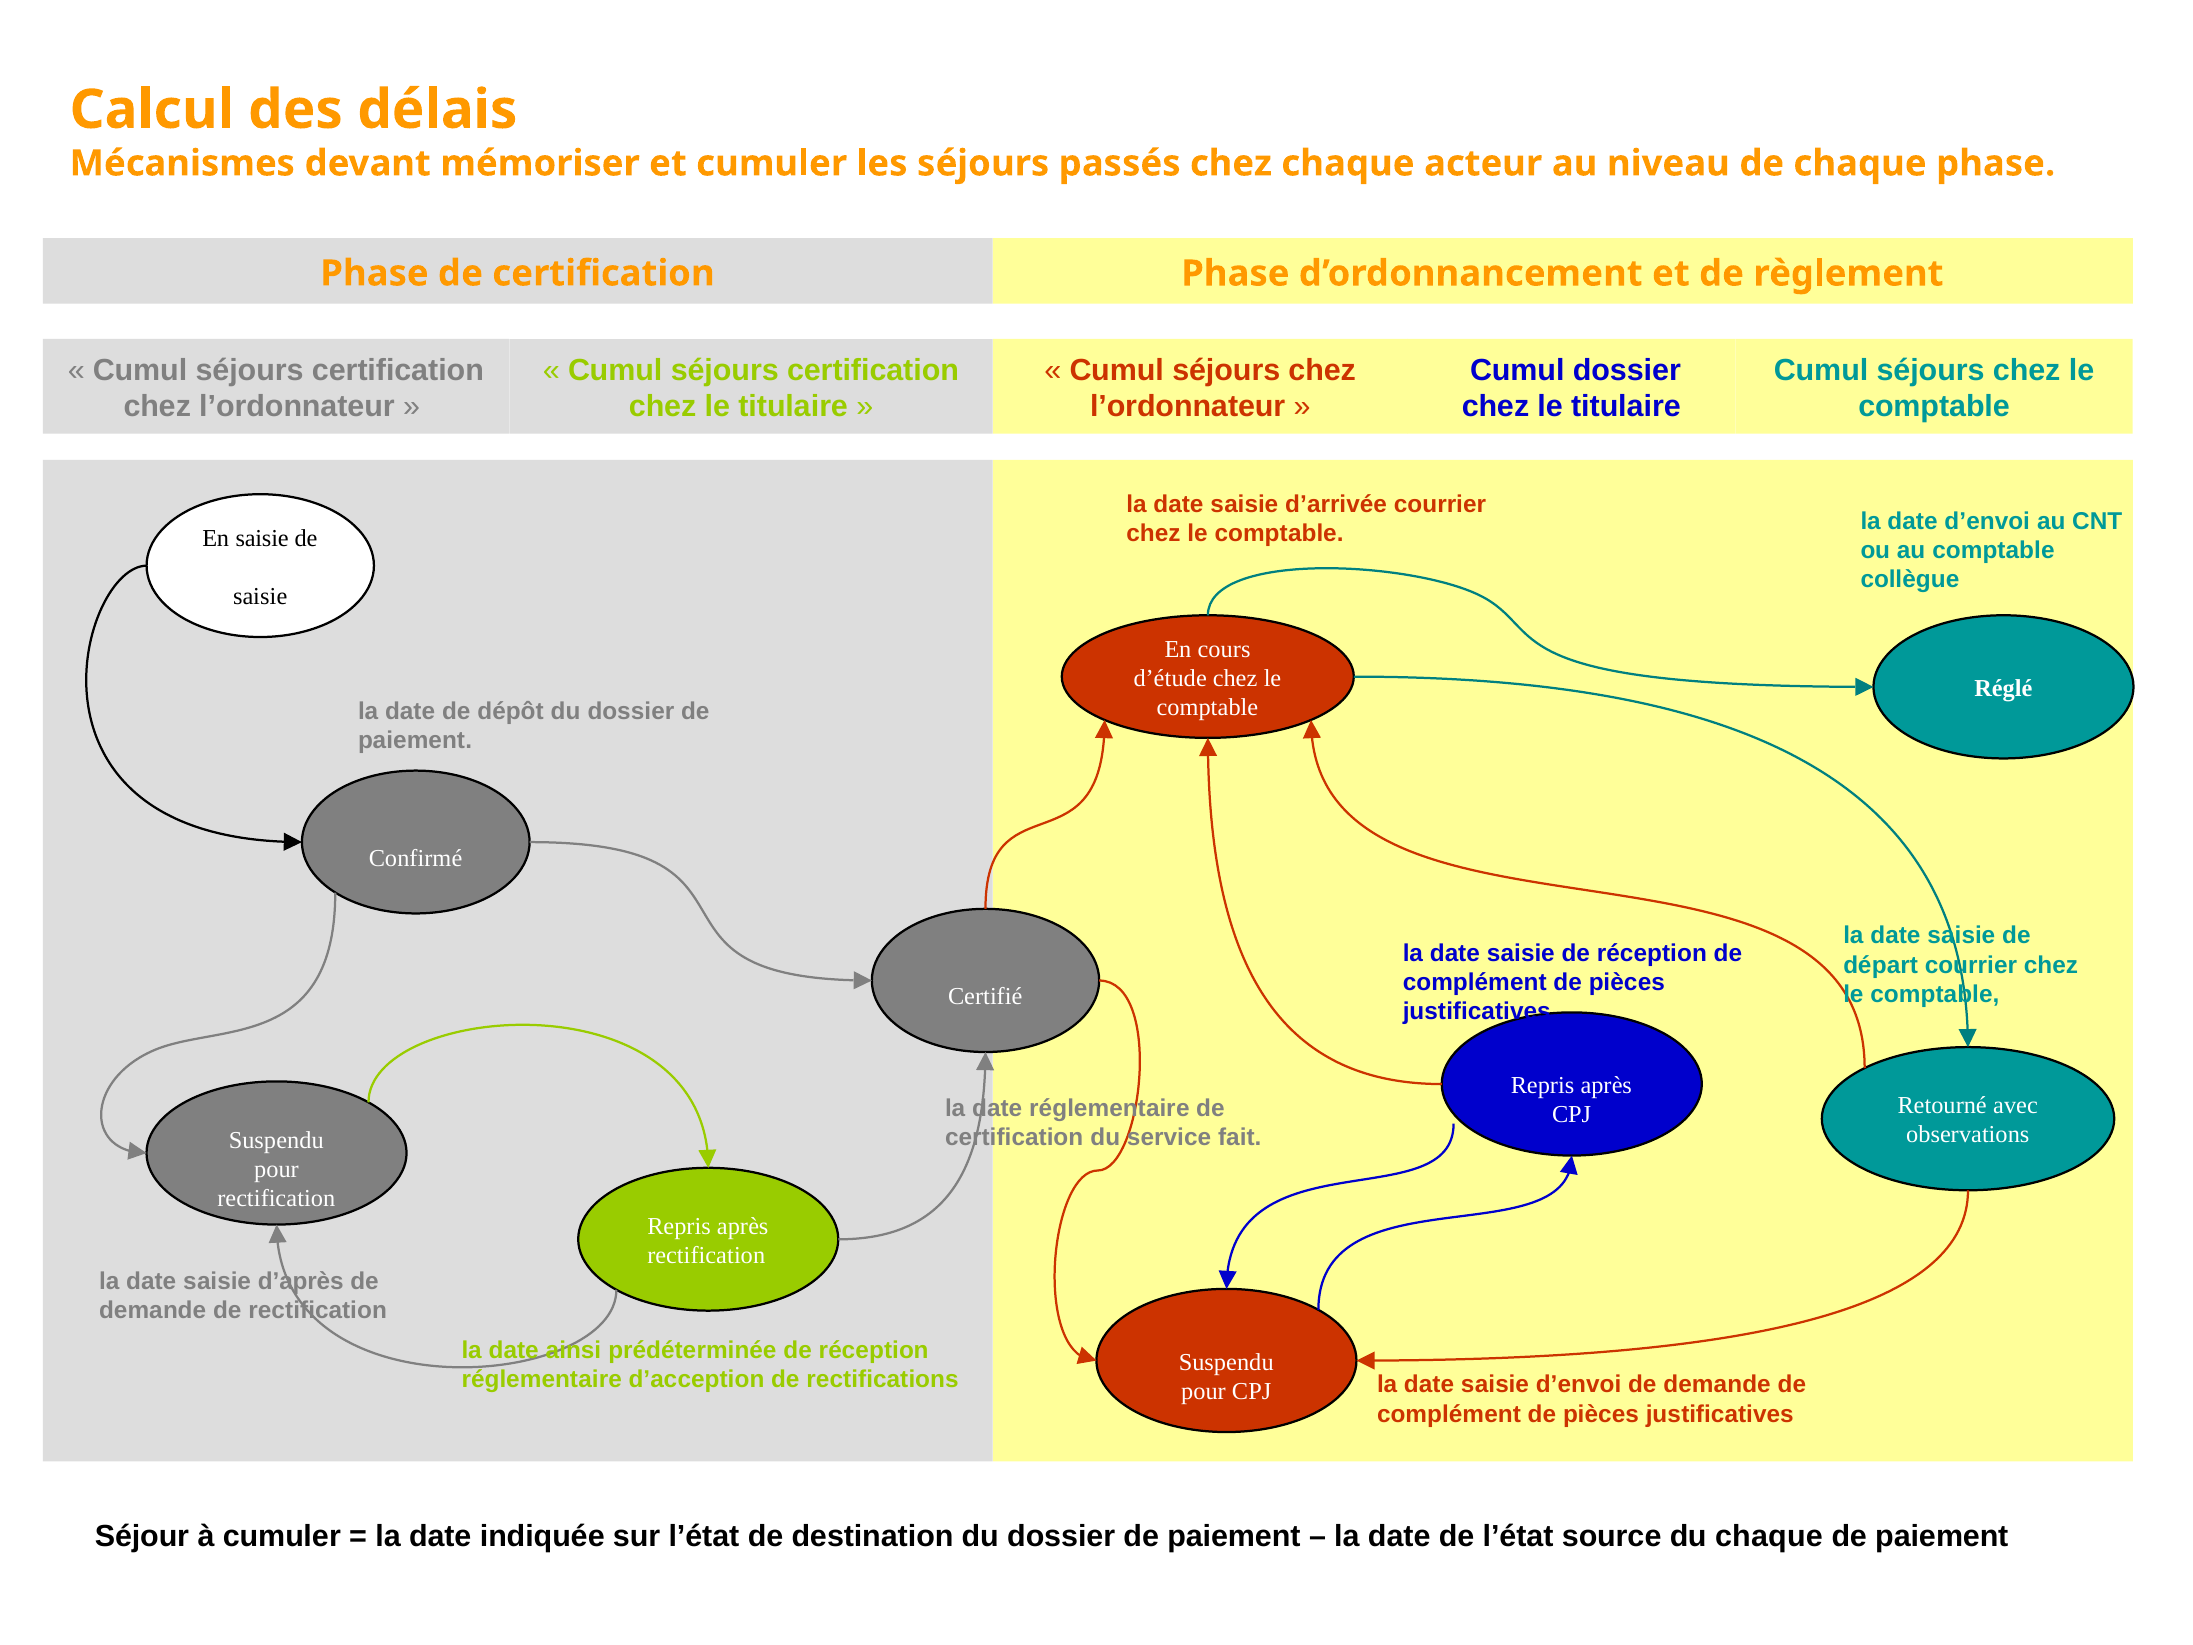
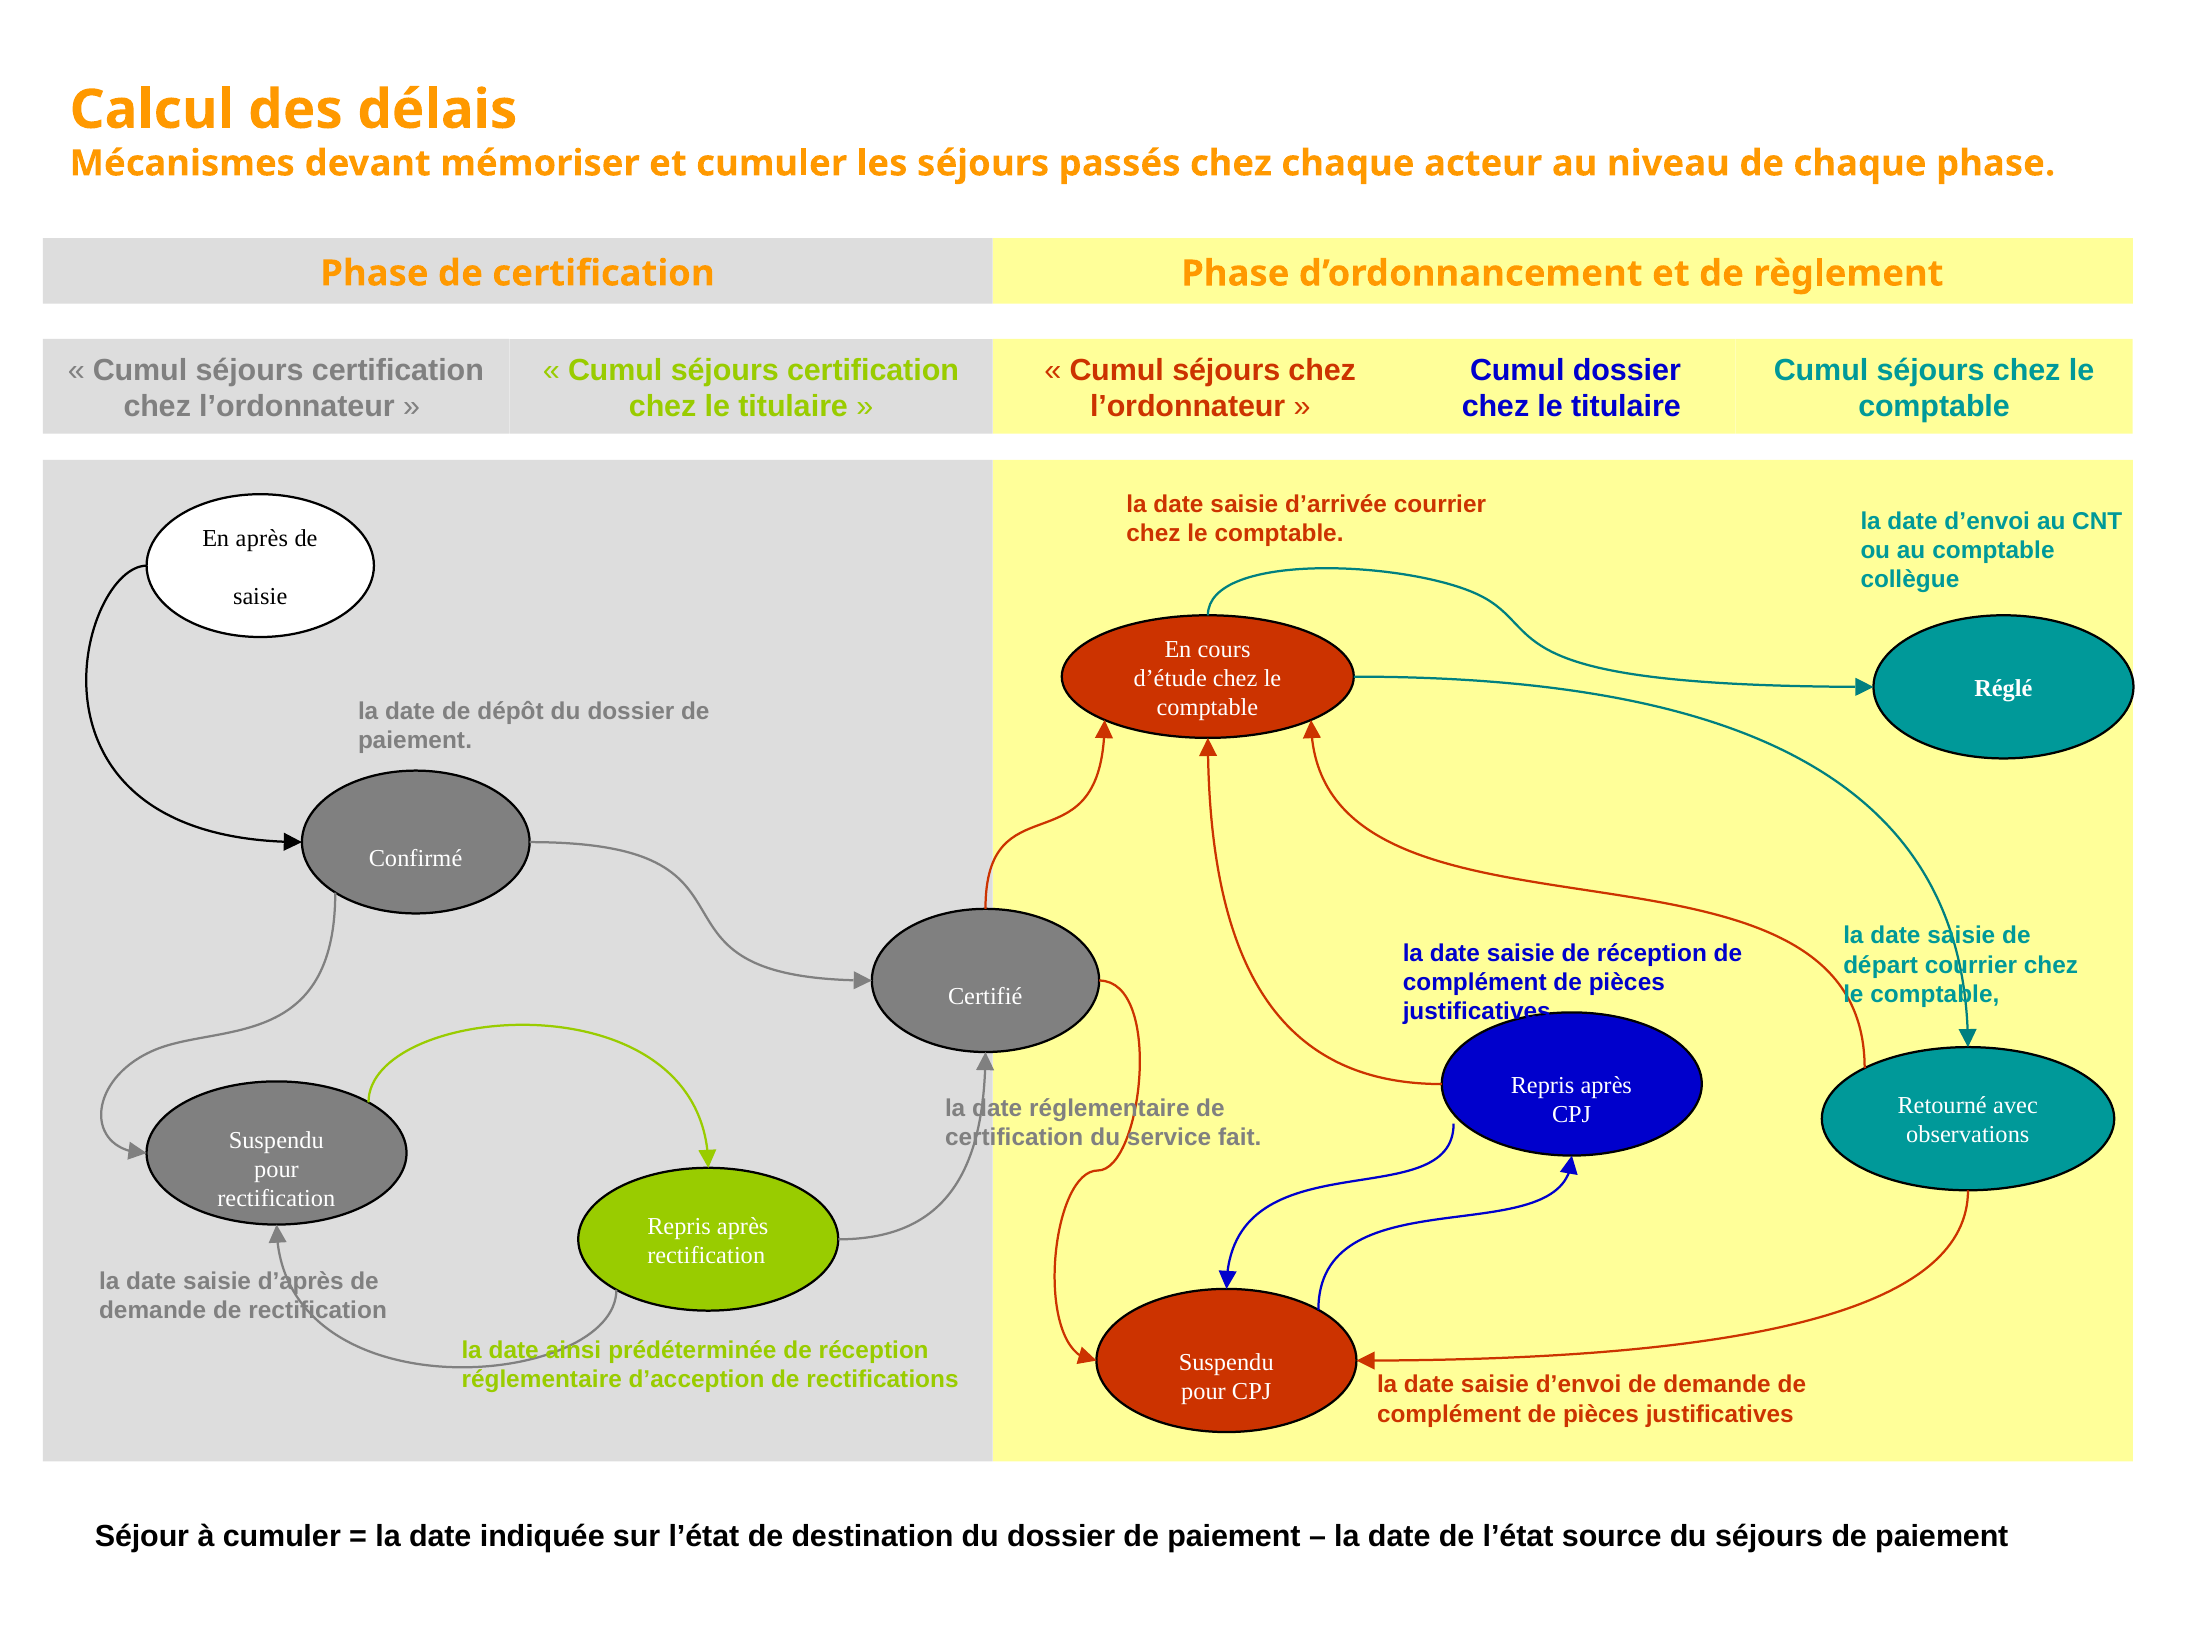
En saisie: saisie -> après (262, 538)
du chaque: chaque -> séjours (1769, 1536)
